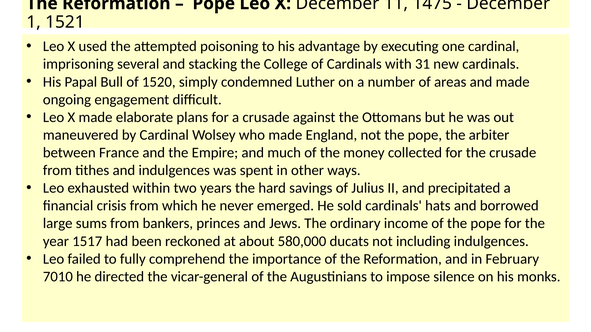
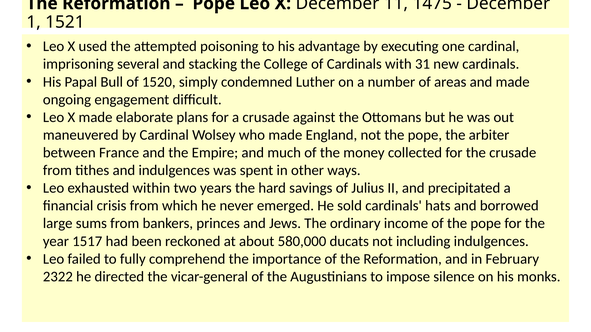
7010: 7010 -> 2322 (58, 277)
